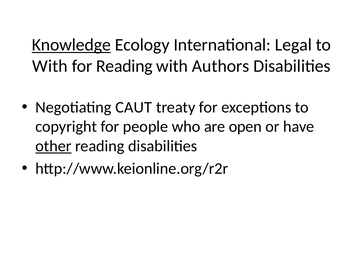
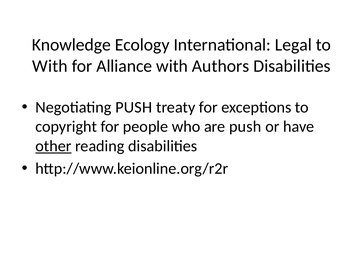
Knowledge underline: present -> none (71, 45)
for Reading: Reading -> Alliance (124, 66)
Negotiating CAUT: CAUT -> PUSH (134, 107)
are open: open -> push (245, 127)
